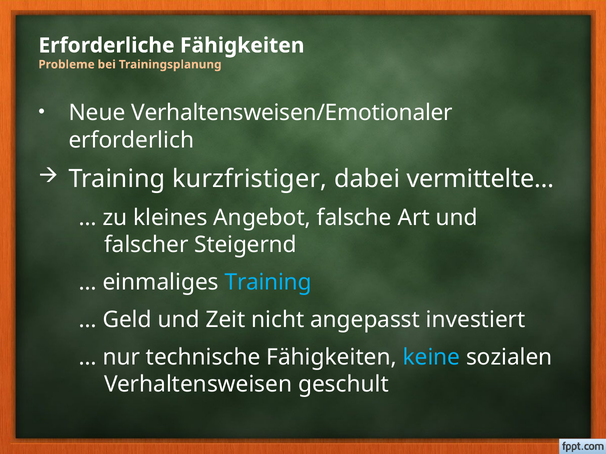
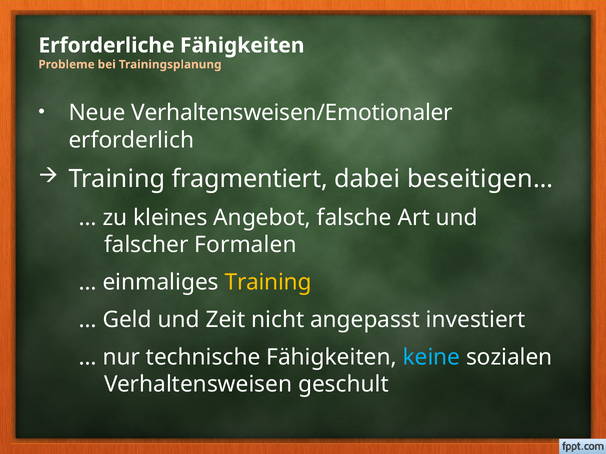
kurzfristiger: kurzfristiger -> fragmentiert (250, 179)
vermittelte…: vermittelte… -> beseitigen… (480, 179)
Steigernd: Steigernd -> Formalen (245, 245)
Training colour: light blue -> yellow (268, 283)
